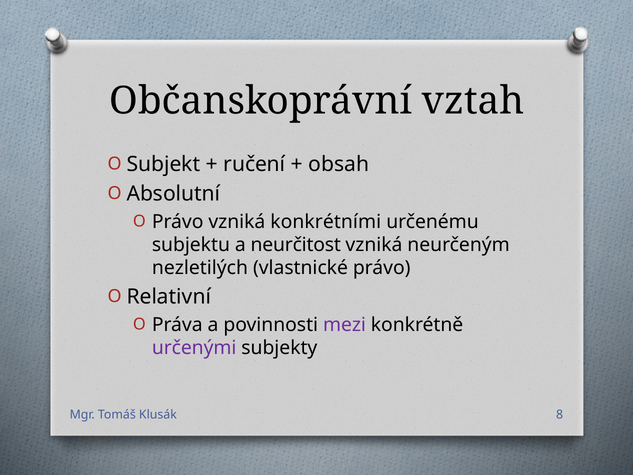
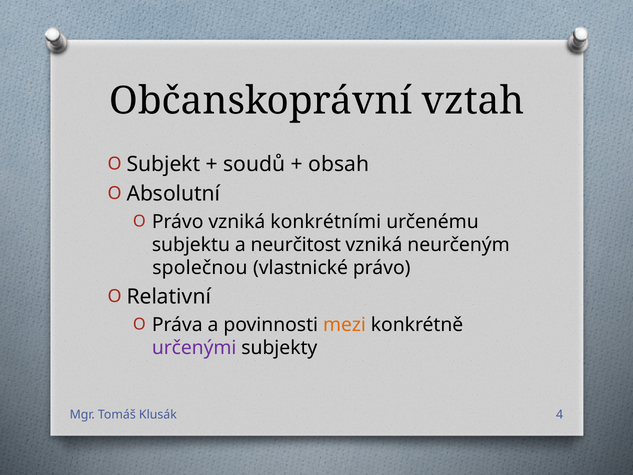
ručení: ručení -> soudů (254, 164)
nezletilých: nezletilých -> společnou (200, 268)
mezi colour: purple -> orange (344, 325)
8: 8 -> 4 (560, 415)
